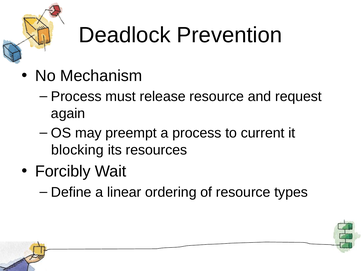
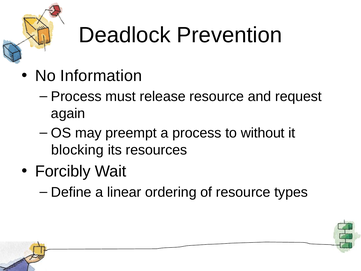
Mechanism: Mechanism -> Information (101, 76)
current: current -> without (263, 133)
